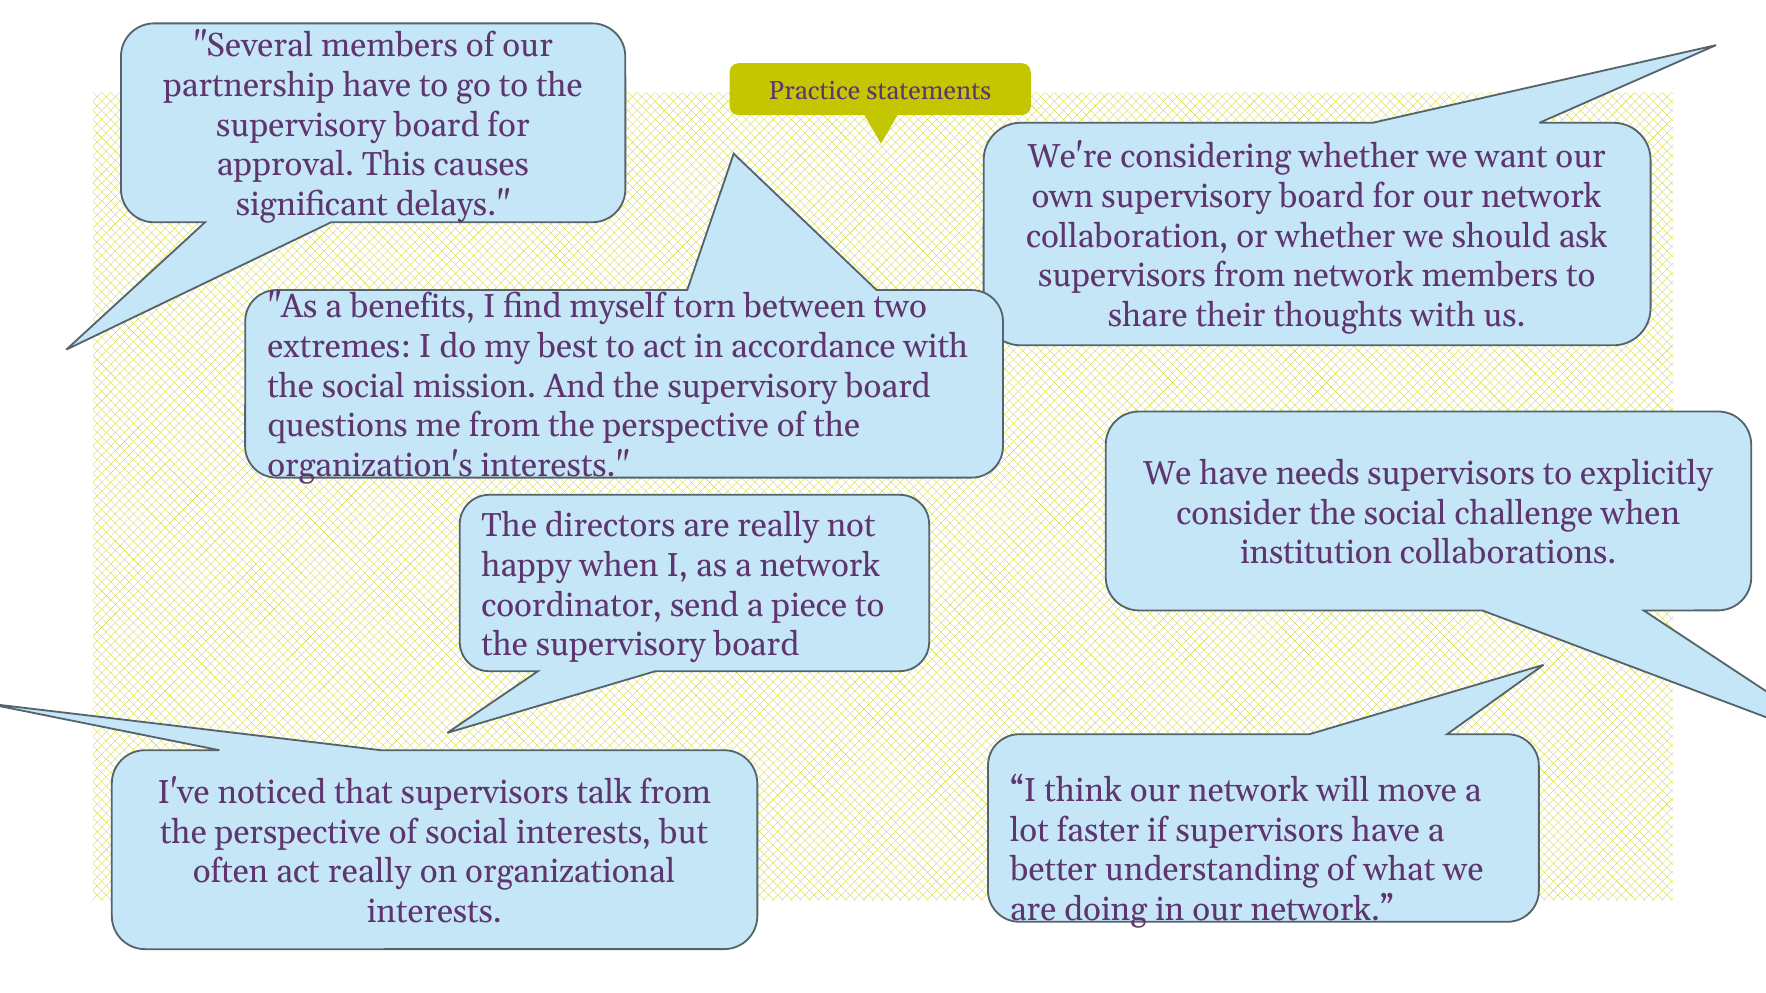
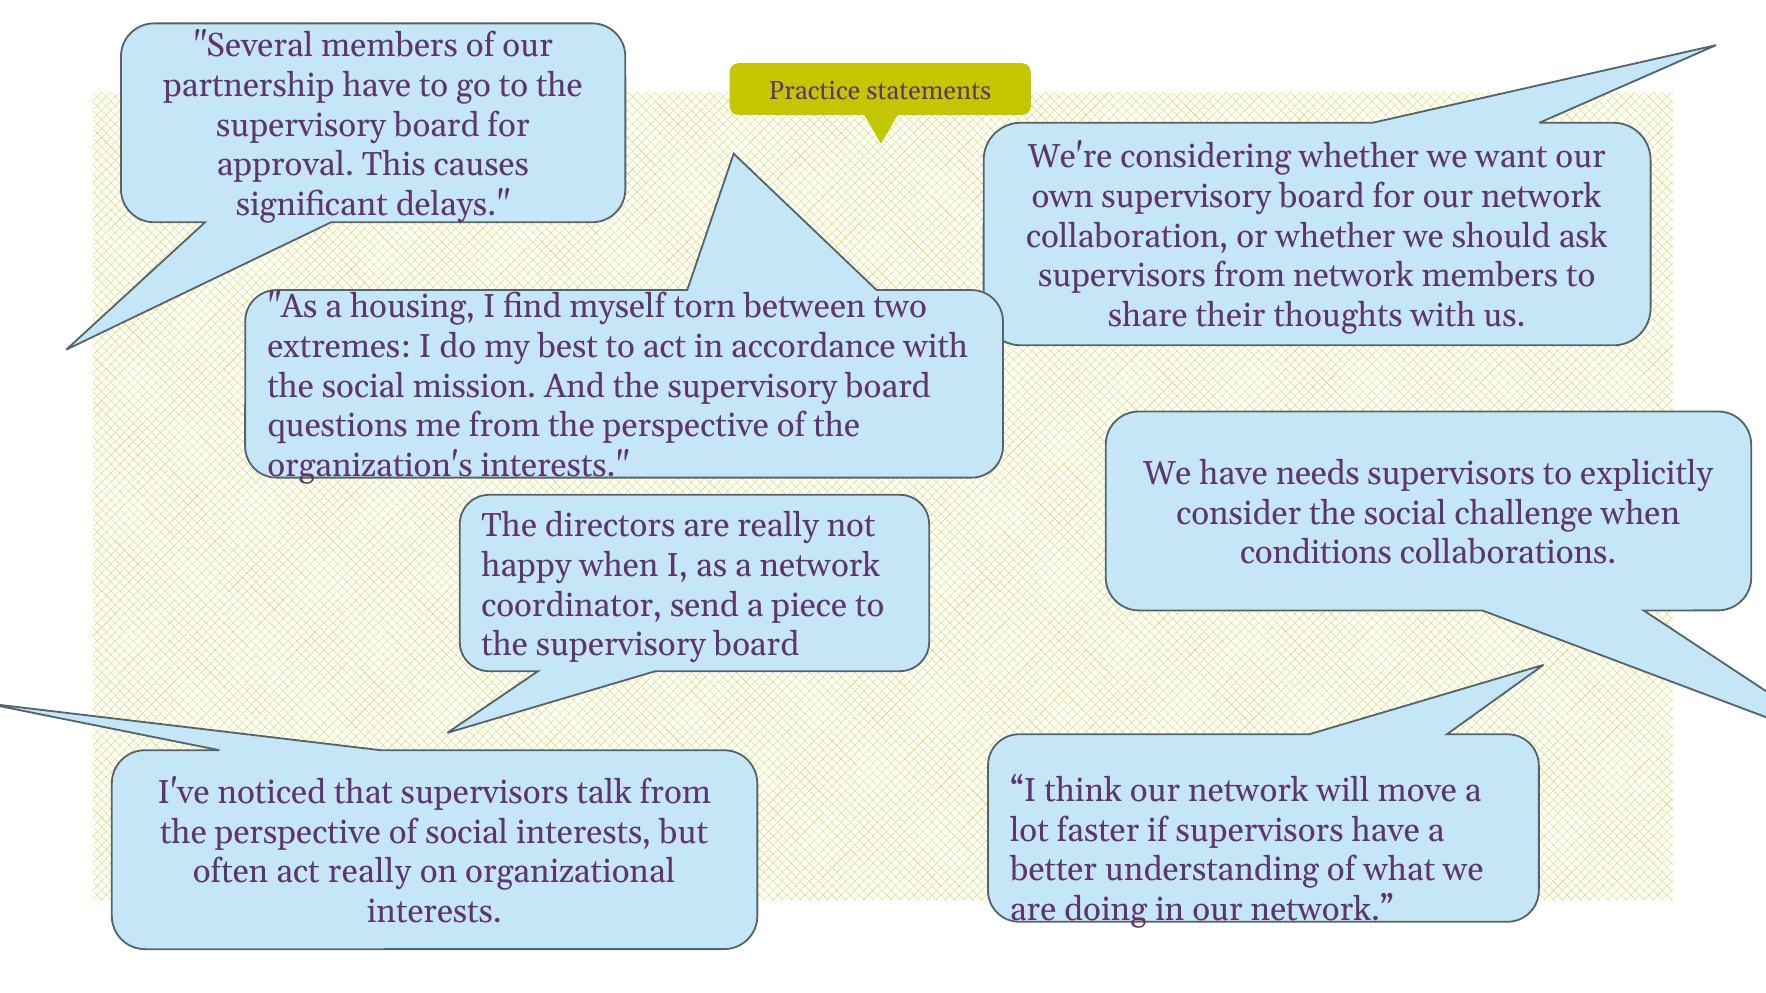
benefits: benefits -> housing (412, 307)
institution: institution -> conditions (1316, 553)
